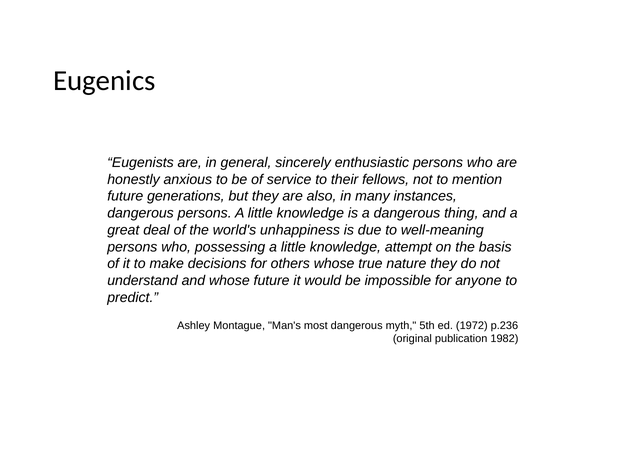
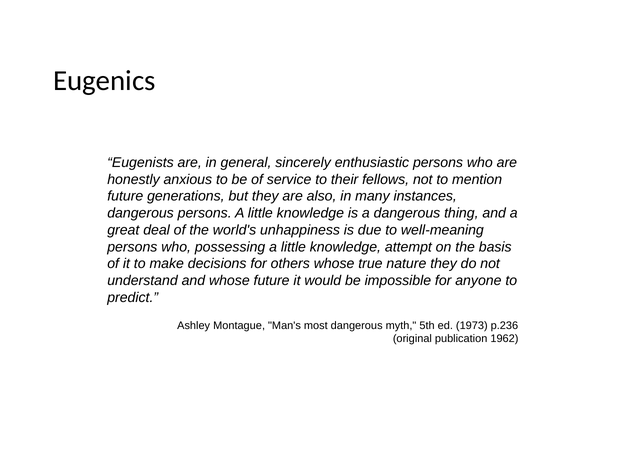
1972: 1972 -> 1973 (472, 326)
1982: 1982 -> 1962 (504, 339)
